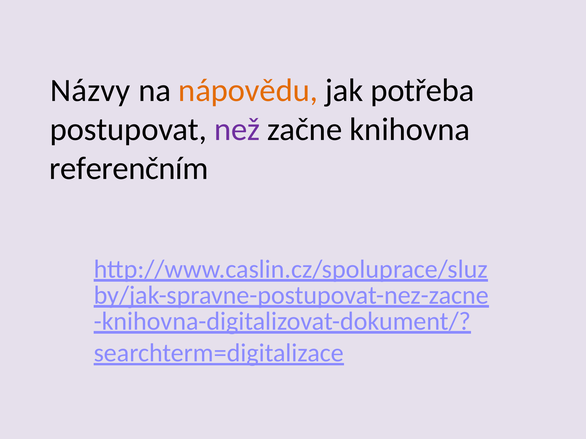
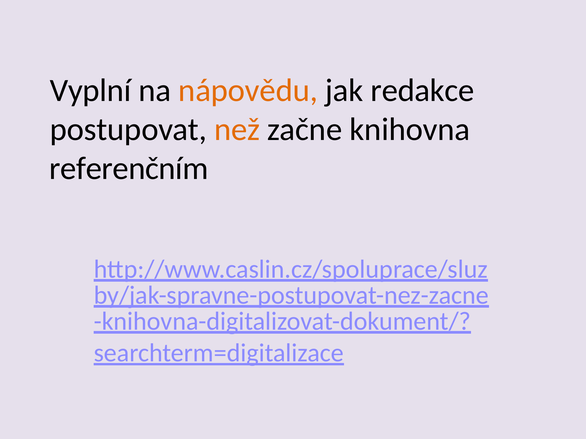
Názvy: Názvy -> Vyplní (91, 91)
potřeba: potřeba -> redakce (422, 91)
než colour: purple -> orange (237, 130)
